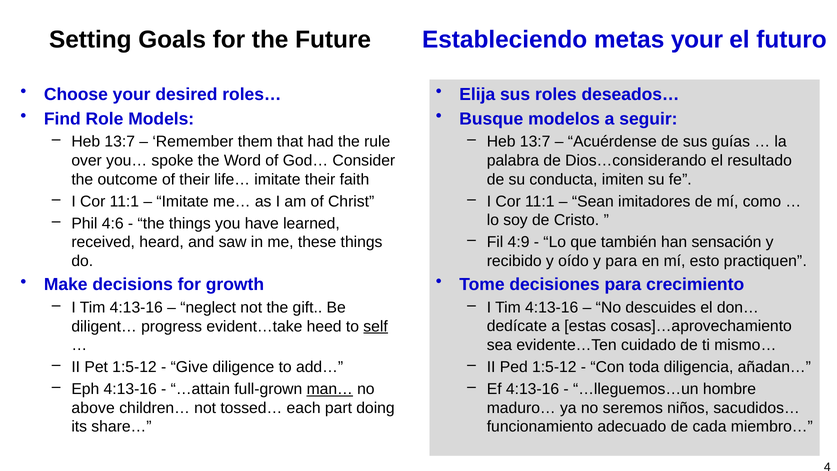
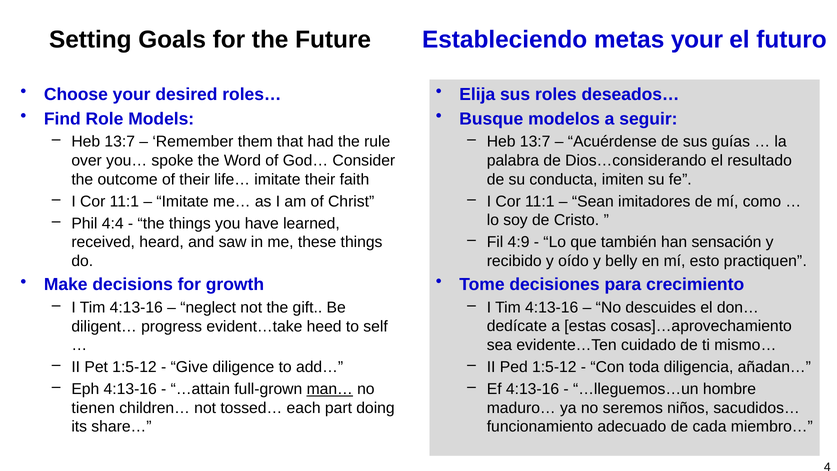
4:6: 4:6 -> 4:4 (113, 223)
y para: para -> belly (621, 261)
self underline: present -> none (376, 326)
above: above -> tienen (93, 408)
